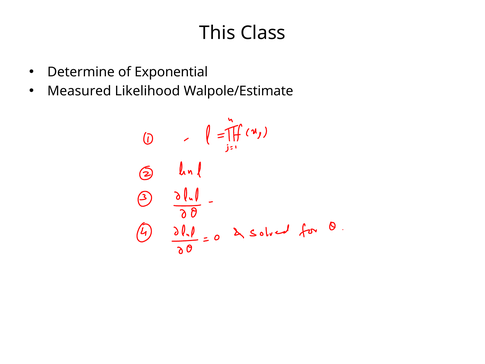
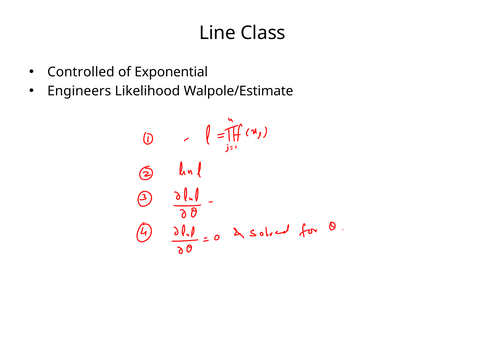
This: This -> Line (217, 33)
Determine: Determine -> Controlled (81, 72)
Measured: Measured -> Engineers (79, 91)
